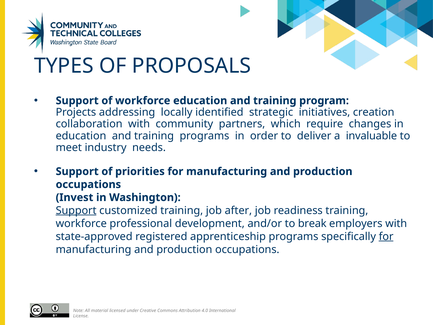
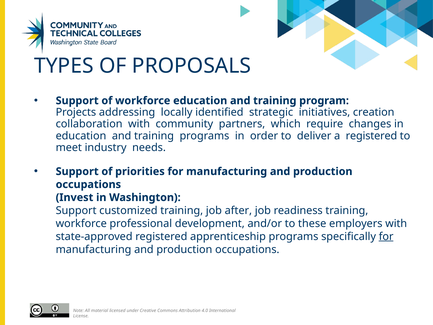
a invaluable: invaluable -> registered (371, 136)
Support underline: present -> none (76, 210)
break: break -> these (312, 223)
